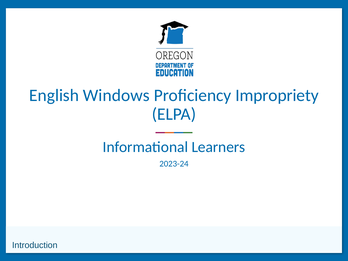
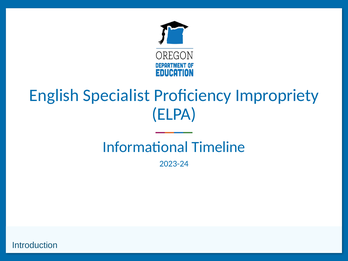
Windows: Windows -> Specialist (116, 95)
Learners: Learners -> Timeline (218, 147)
